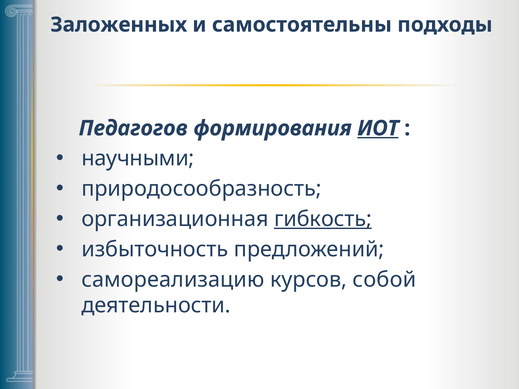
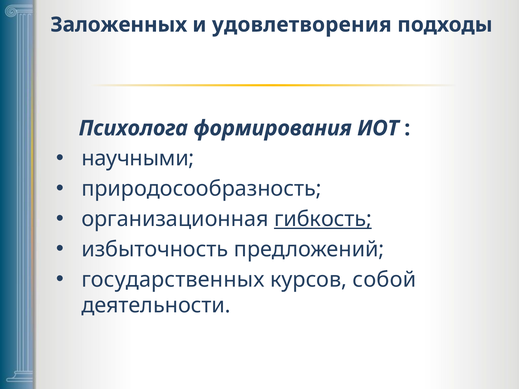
самостоятельны: самостоятельны -> удовлетворения (302, 25)
Педагогов: Педагогов -> Психолога (133, 128)
ИОТ underline: present -> none (378, 128)
самореализацию: самореализацию -> государственных (173, 280)
